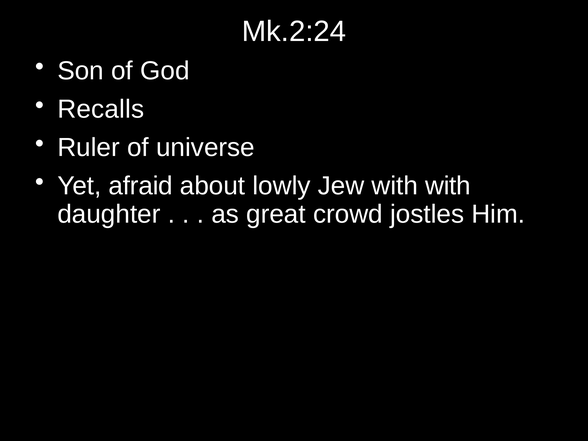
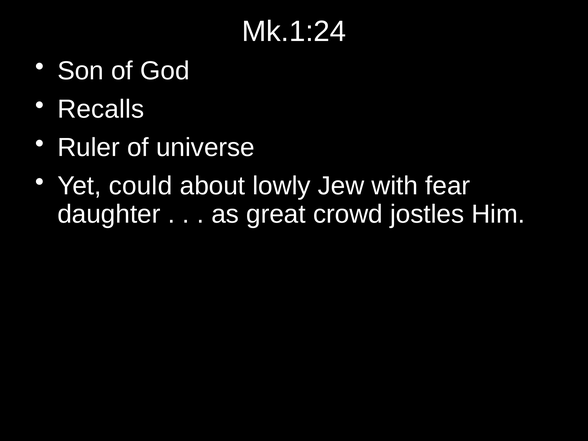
Mk.2:24: Mk.2:24 -> Mk.1:24 (294, 31)
afraid: afraid -> could (140, 186)
with with: with -> fear (448, 186)
